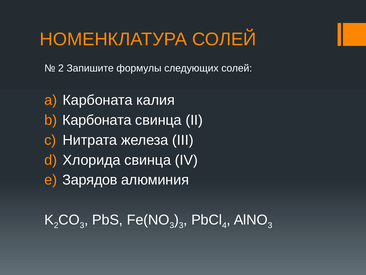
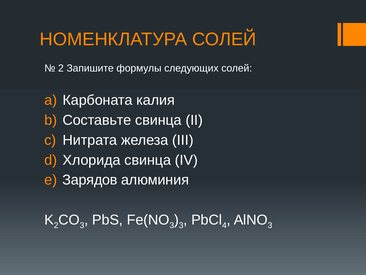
Карбоната: Карбоната -> Составьте (97, 120)
